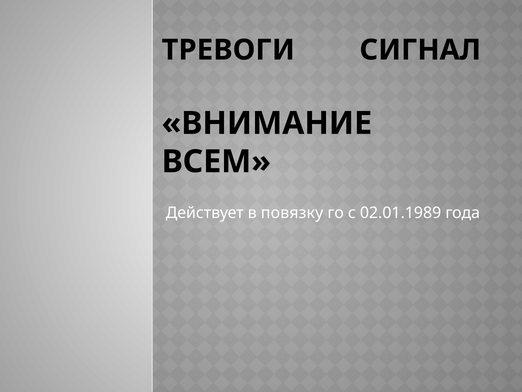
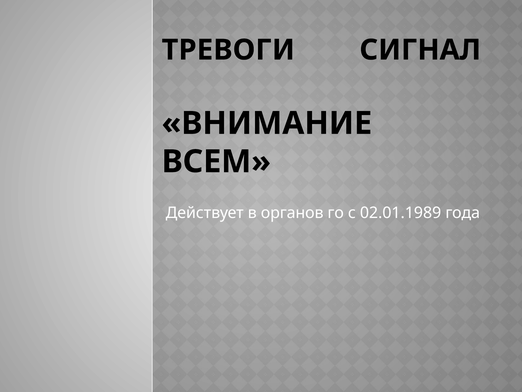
повязку: повязку -> органов (292, 213)
